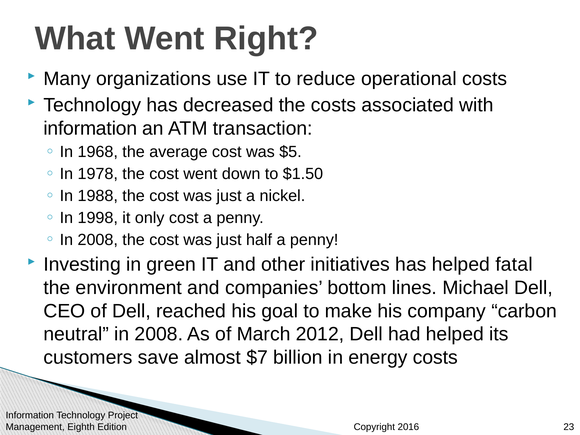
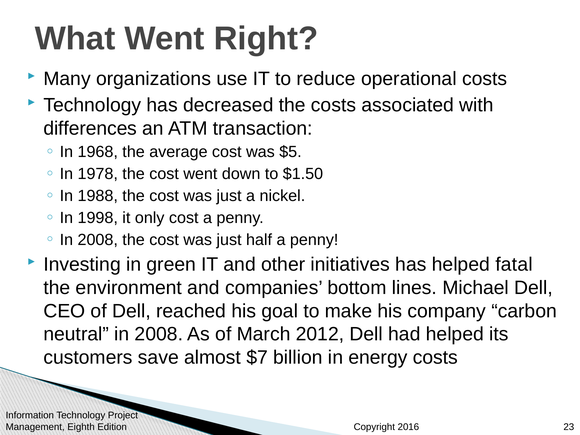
information: information -> differences (90, 128)
